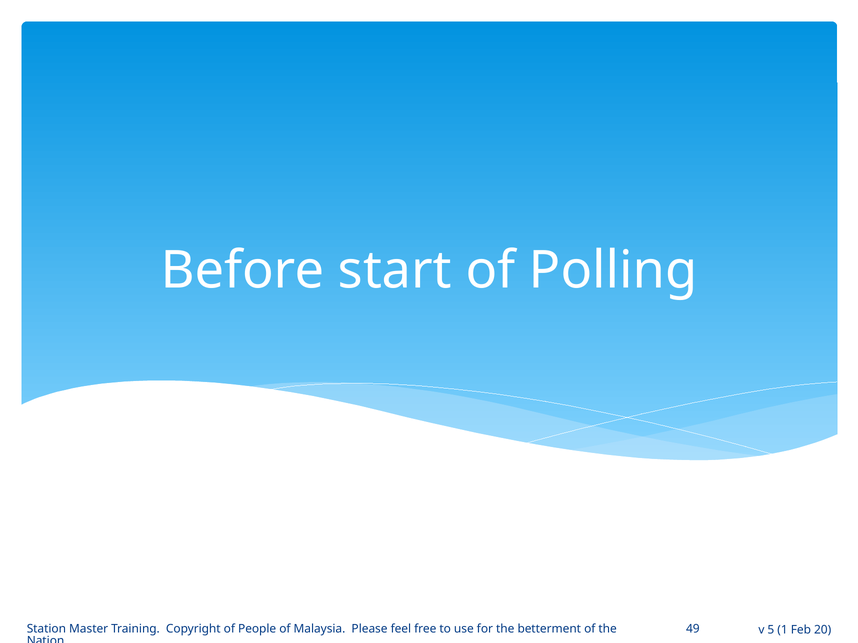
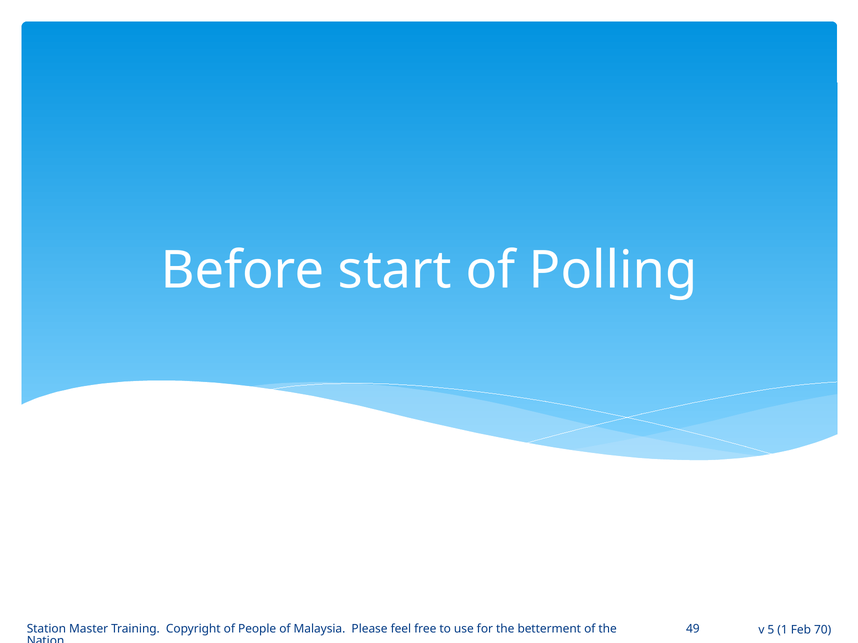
20: 20 -> 70 (823, 630)
